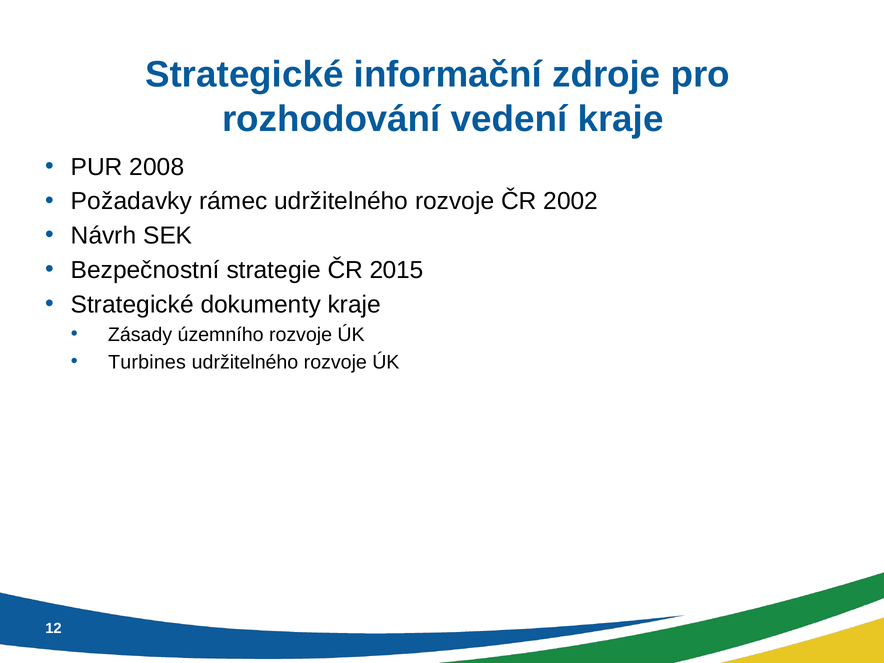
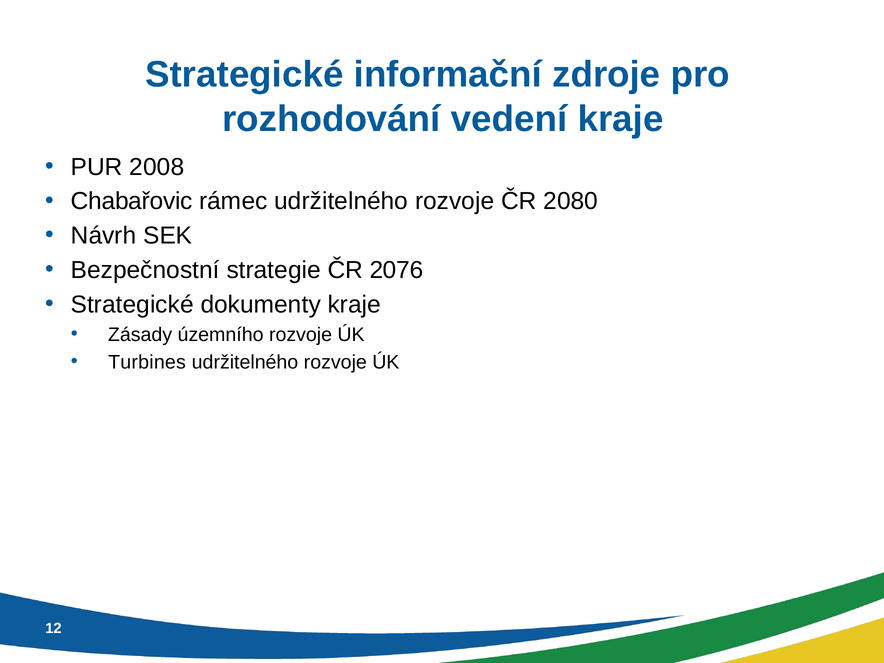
Požadavky: Požadavky -> Chabařovic (132, 201)
2002: 2002 -> 2080 (571, 201)
2015: 2015 -> 2076 (397, 270)
